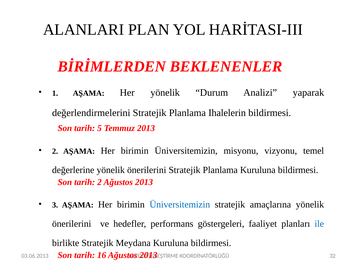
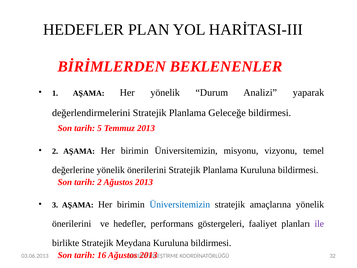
ALANLARI: ALANLARI -> HEDEFLER (84, 30)
Ihalelerin: Ihalelerin -> Geleceğe (227, 113)
ile colour: blue -> purple (319, 224)
